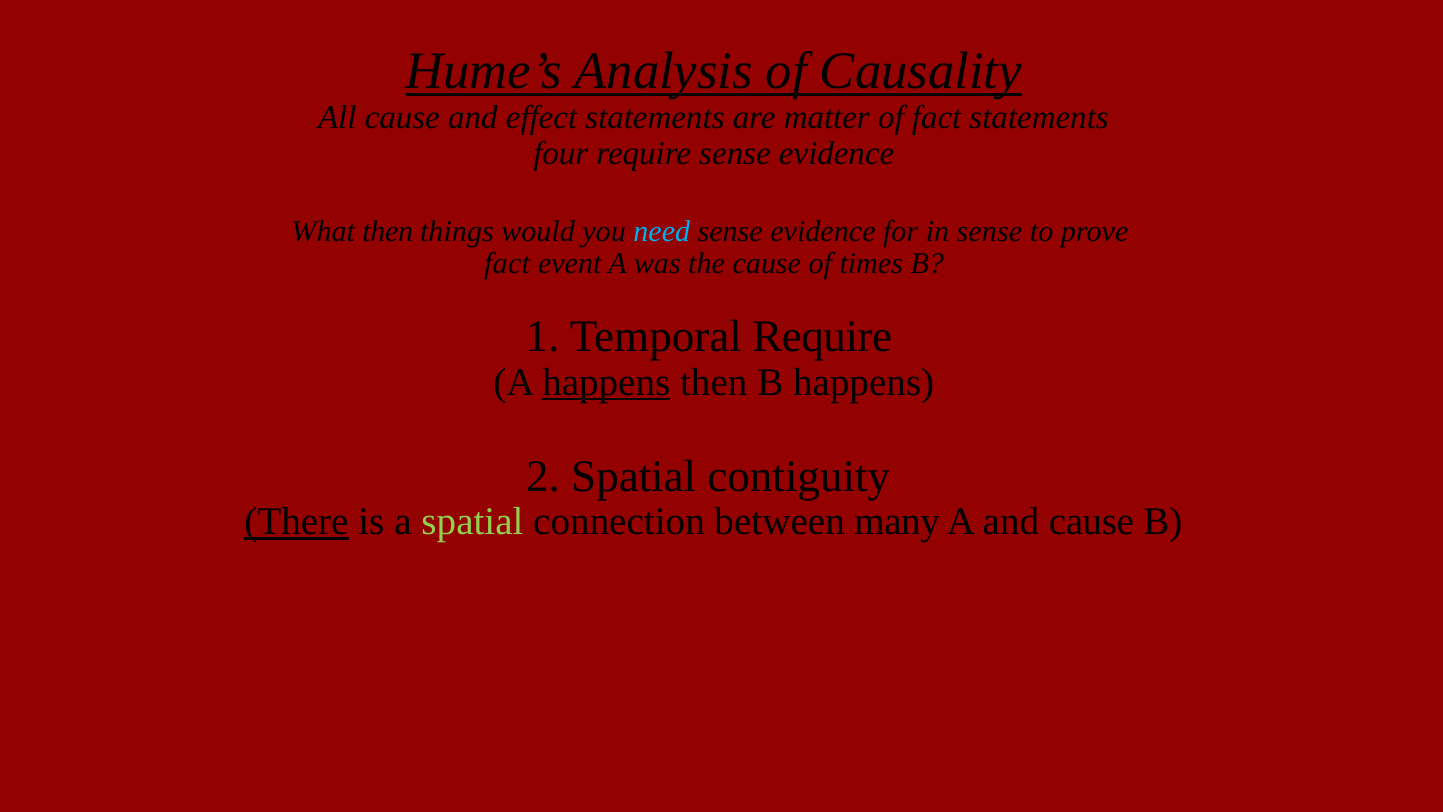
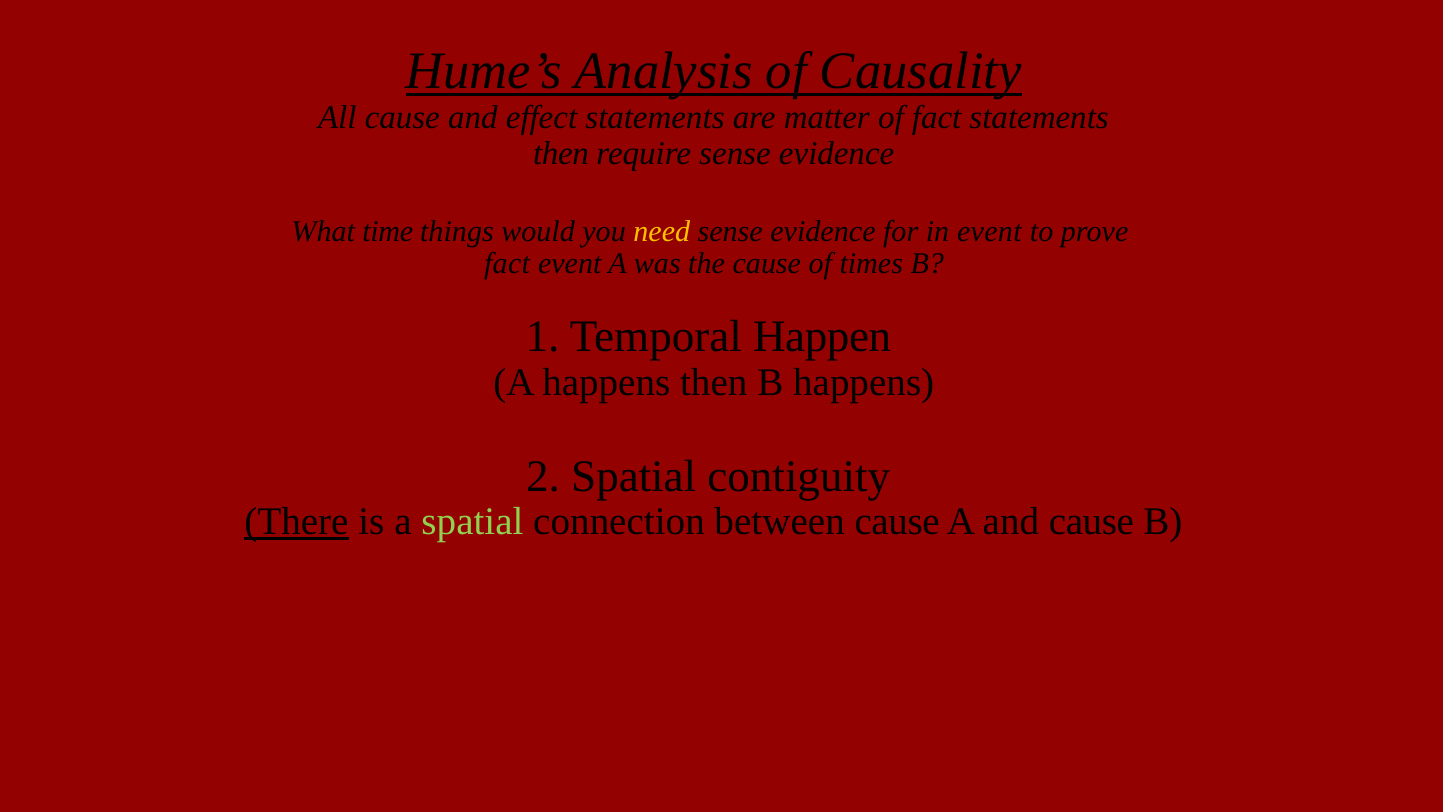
four: four -> then (561, 153)
What then: then -> time (388, 231)
need colour: light blue -> yellow (662, 231)
in sense: sense -> event (989, 231)
Temporal Require: Require -> Happen (822, 337)
happens underline: present -> none (606, 382)
between many: many -> cause (897, 522)
